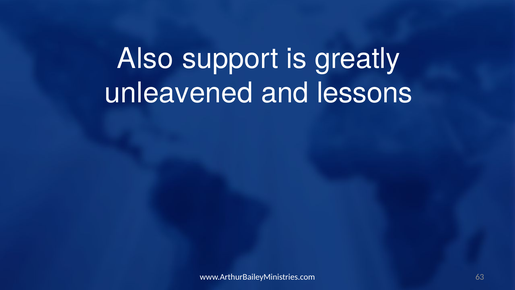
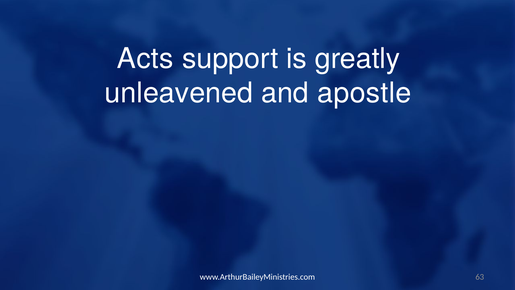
Also: Also -> Acts (145, 59)
lessons: lessons -> apostle (364, 93)
